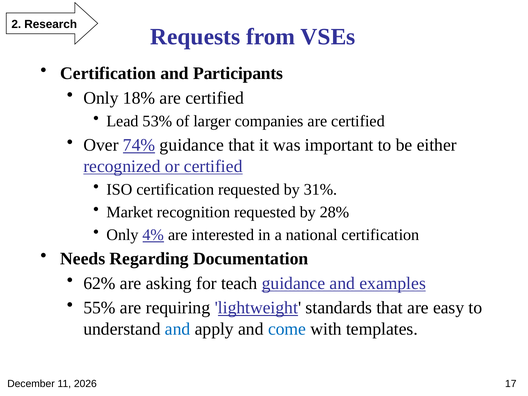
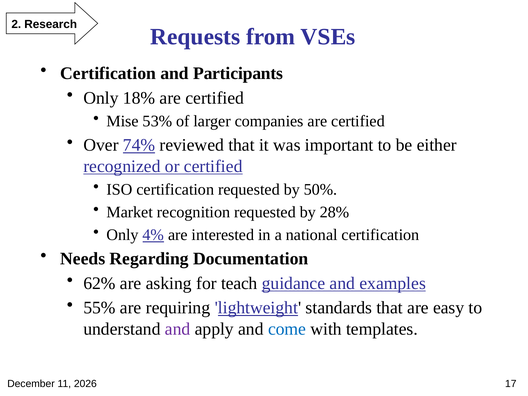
Lead: Lead -> Mise (123, 121)
74% guidance: guidance -> reviewed (192, 145)
31%: 31% -> 50% (321, 190)
and colour: blue -> purple (178, 329)
